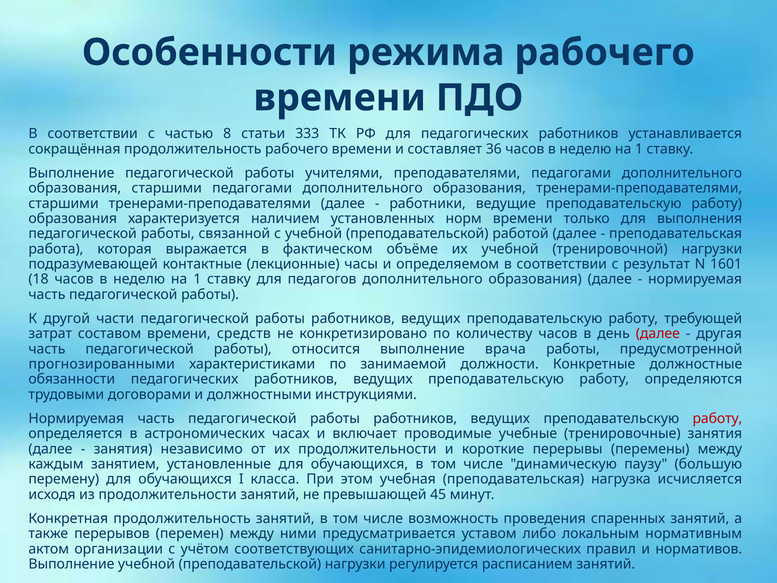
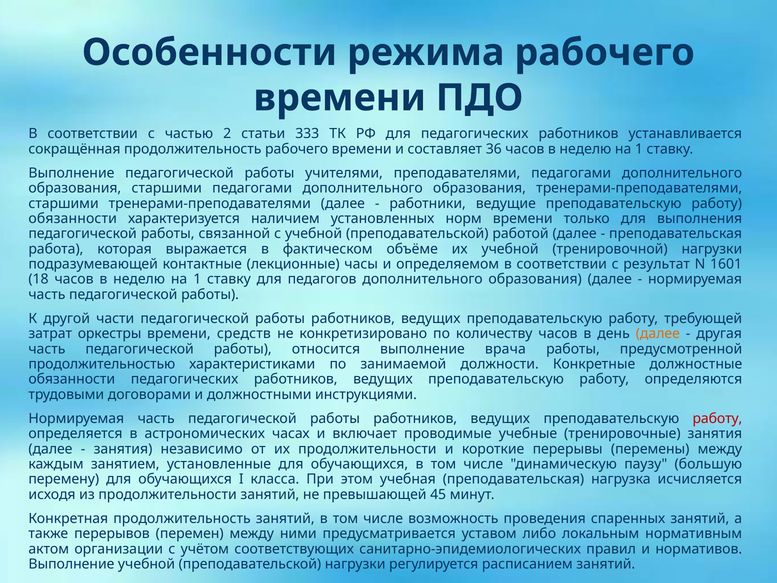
8: 8 -> 2 (227, 134)
образования: образования -> обязанности (73, 218)
составом: составом -> оркестры (110, 334)
далее colour: red -> orange (658, 334)
прогнозированными: прогнозированными -> продолжительностью (102, 364)
